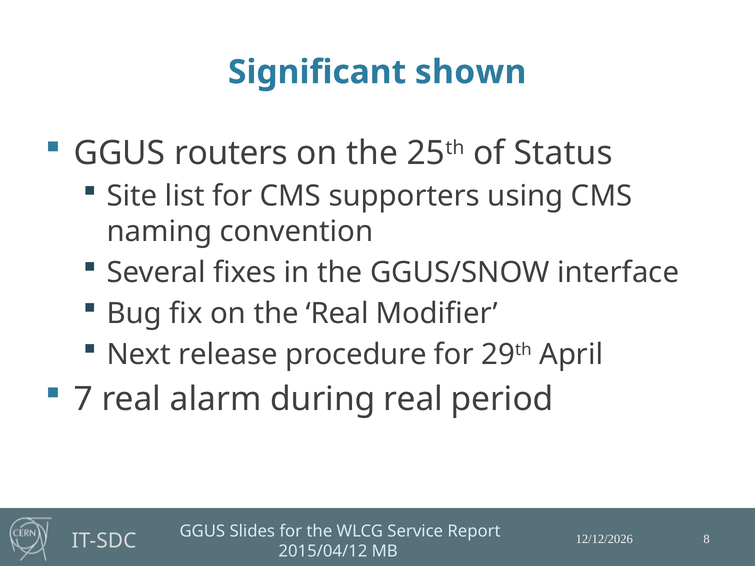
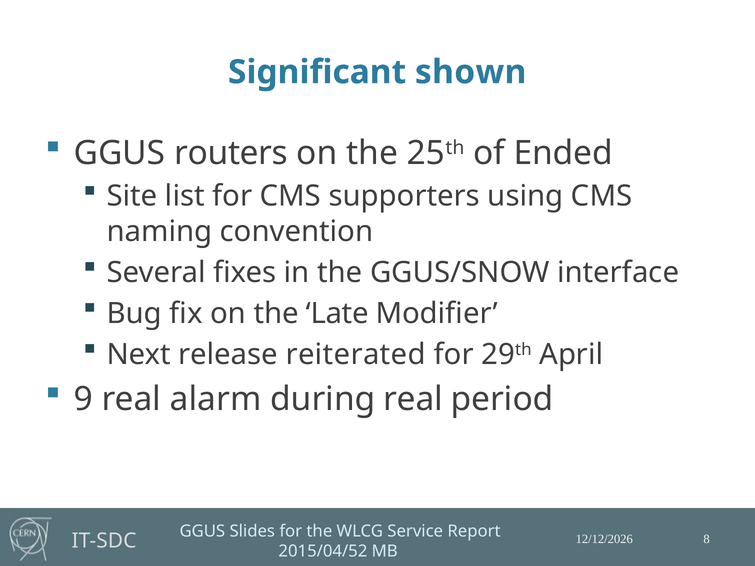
Status: Status -> Ended (563, 153)
the Real: Real -> Late (337, 314)
procedure: procedure -> reiterated (356, 355)
7: 7 -> 9 (83, 399)
2015/04/12: 2015/04/12 -> 2015/04/52 (323, 551)
